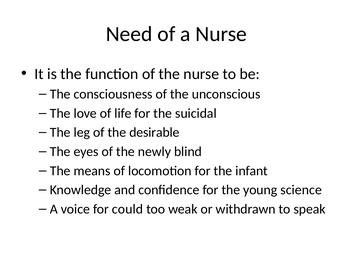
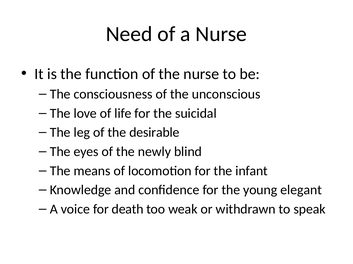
science: science -> elegant (301, 190)
could: could -> death (128, 210)
